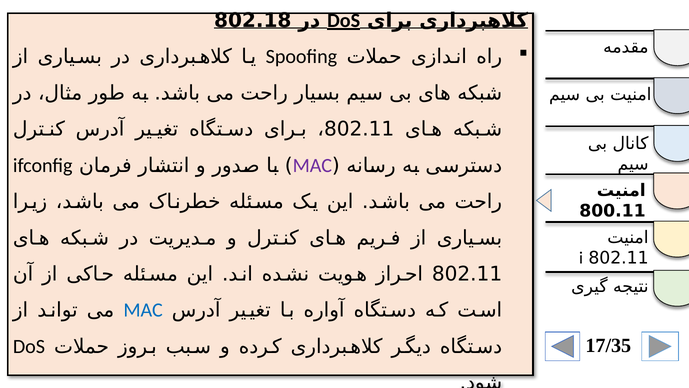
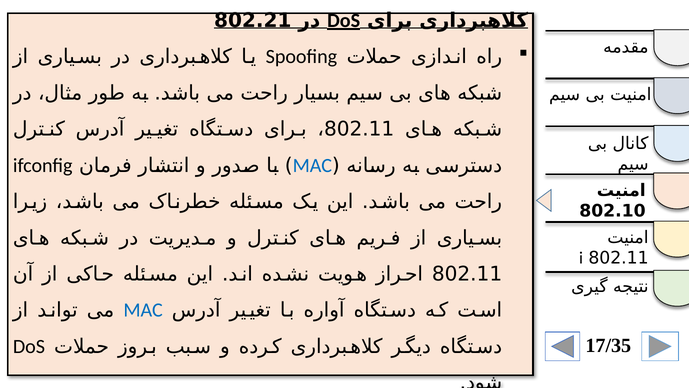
802.18: 802.18 -> 802.21 (253, 20)
MAC colour: purple -> blue (312, 165)
800.11: 800.11 -> 802.10 (612, 211)
